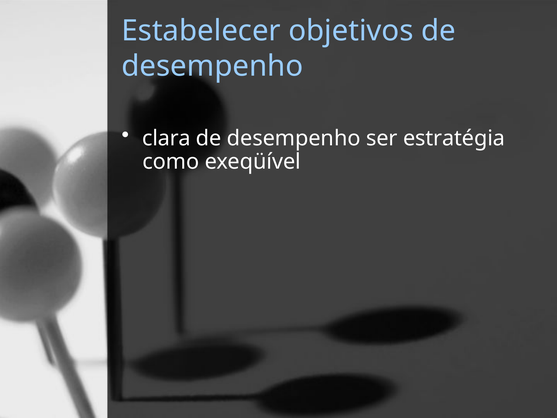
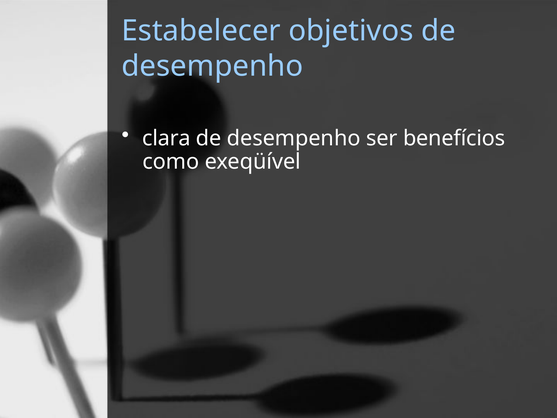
estratégia: estratégia -> benefícios (454, 138)
